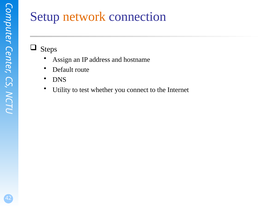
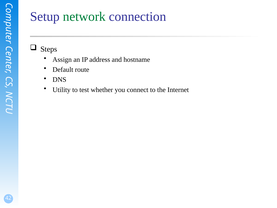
network colour: orange -> green (84, 17)
